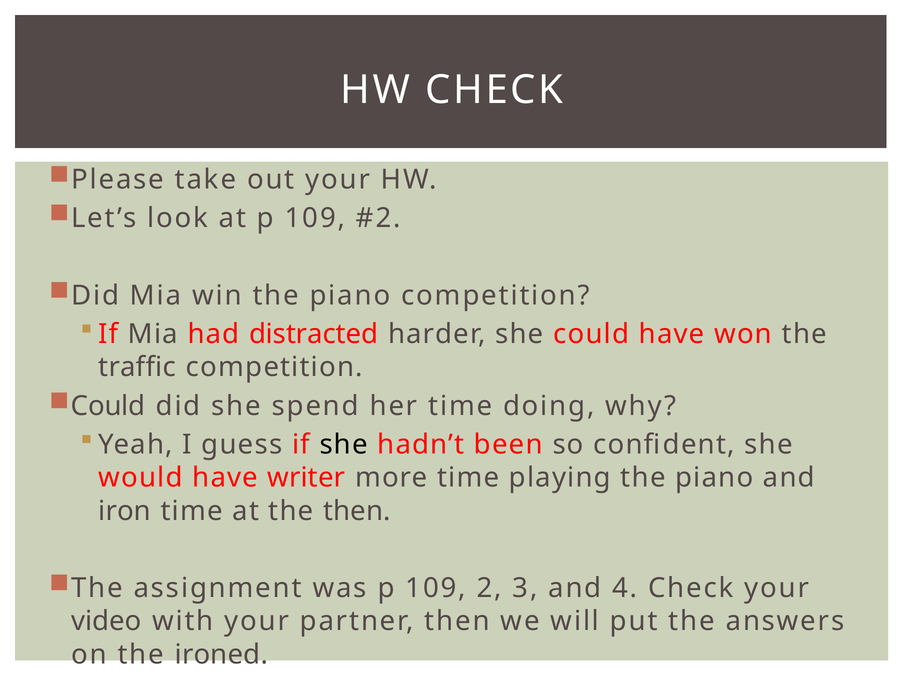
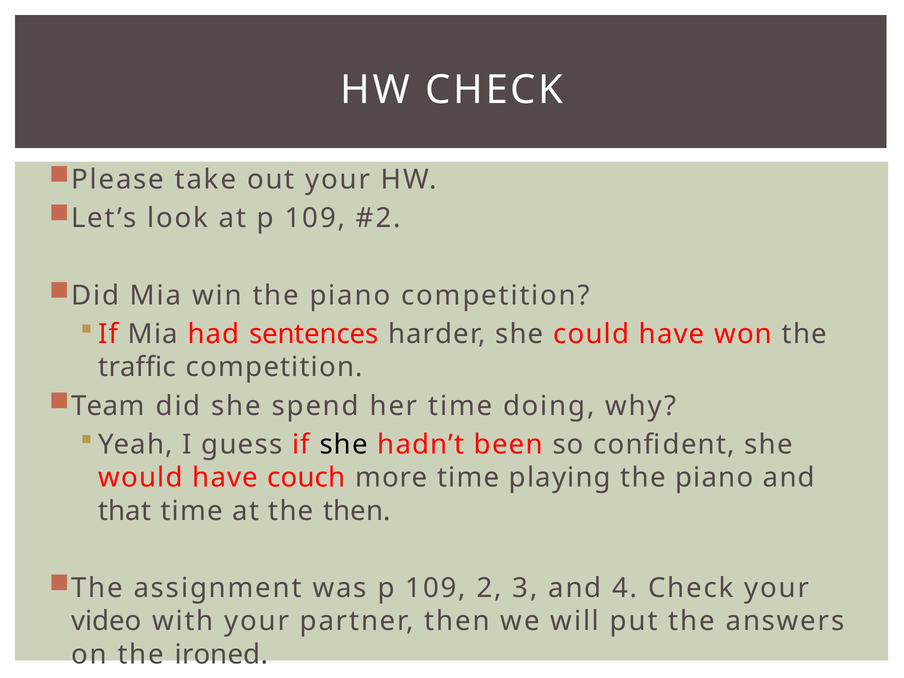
distracted: distracted -> sentences (314, 334)
Could: Could -> Team (108, 406)
writer: writer -> couch (306, 478)
iron: iron -> that (125, 511)
